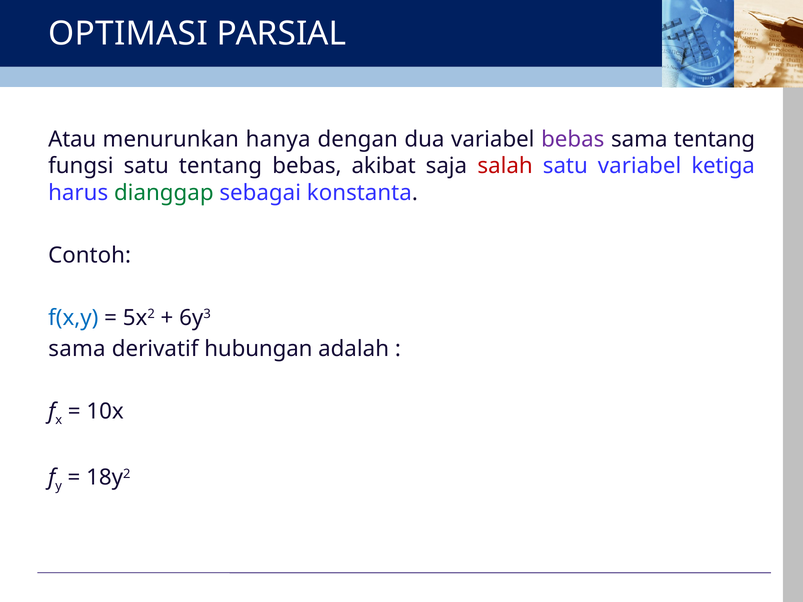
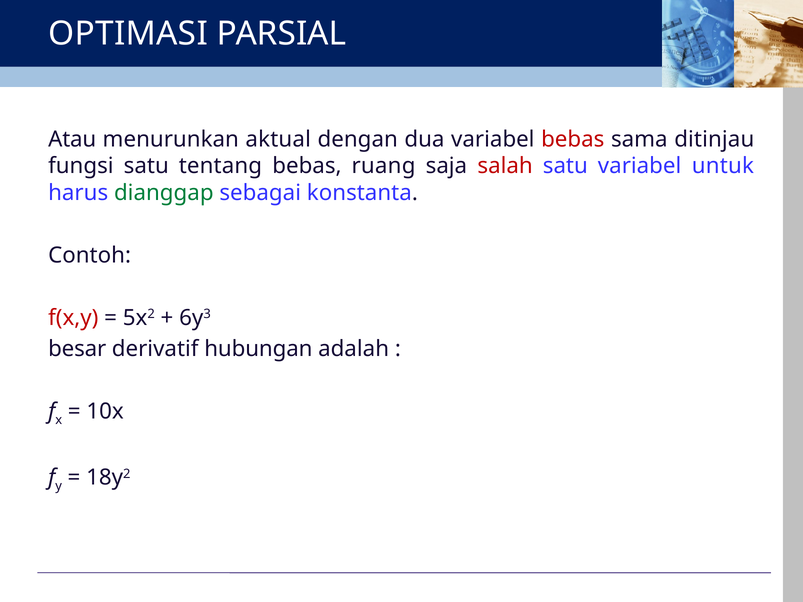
hanya: hanya -> aktual (278, 139)
bebas colour: purple -> red (573, 139)
sama tentang: tentang -> ditinjau (714, 139)
akibat: akibat -> ruang (384, 166)
ketiga: ketiga -> untuk (723, 166)
f(x,y colour: blue -> red (73, 318)
sama: sama -> besar (77, 349)
